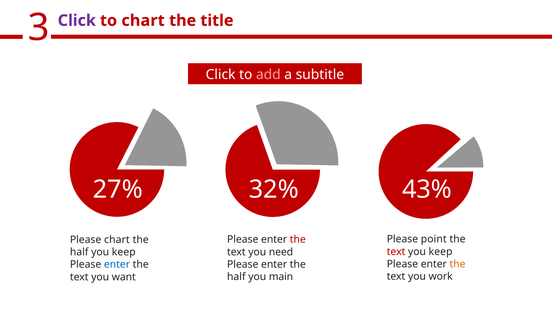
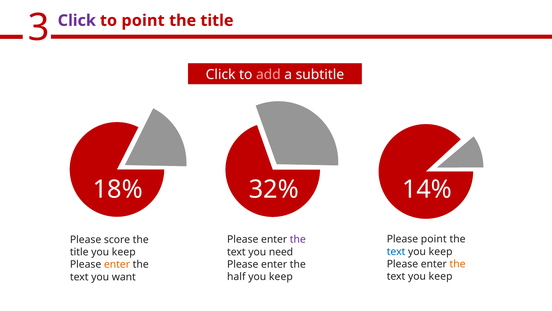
to chart: chart -> point (143, 21)
27%: 27% -> 18% (118, 189)
43%: 43% -> 14% (427, 189)
the colour: red -> purple (298, 239)
Please chart: chart -> score (117, 239)
text colour: red -> blue (396, 251)
half: half -> title (79, 252)
enter colour: blue -> orange (117, 264)
work: work -> keep (441, 276)
main: main -> keep (281, 276)
